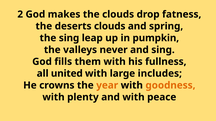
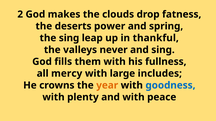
deserts clouds: clouds -> power (110, 26)
pumpkin: pumpkin -> thankful (156, 38)
united: united -> mercy (67, 74)
goodness colour: orange -> blue (170, 86)
